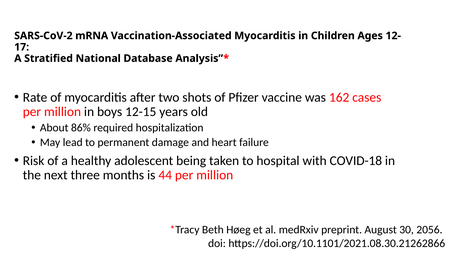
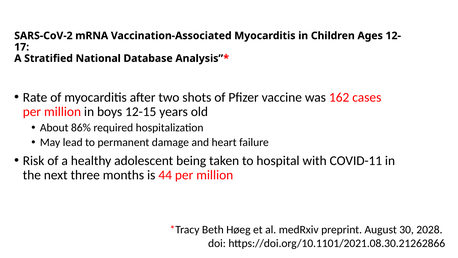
COVID-18: COVID-18 -> COVID-11 (356, 160)
2056: 2056 -> 2028 (429, 229)
